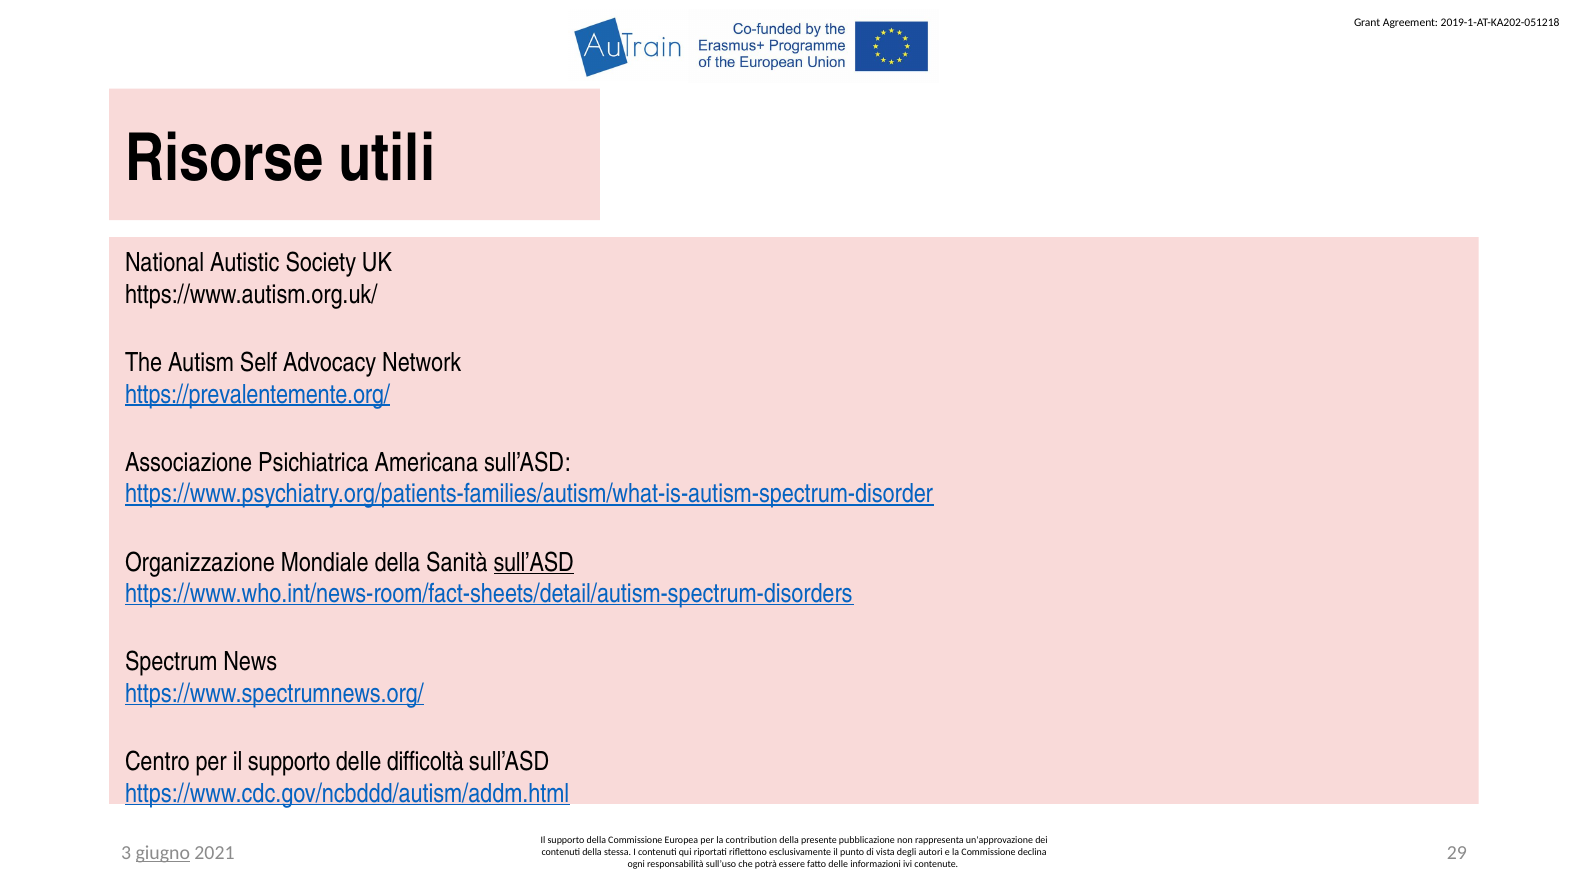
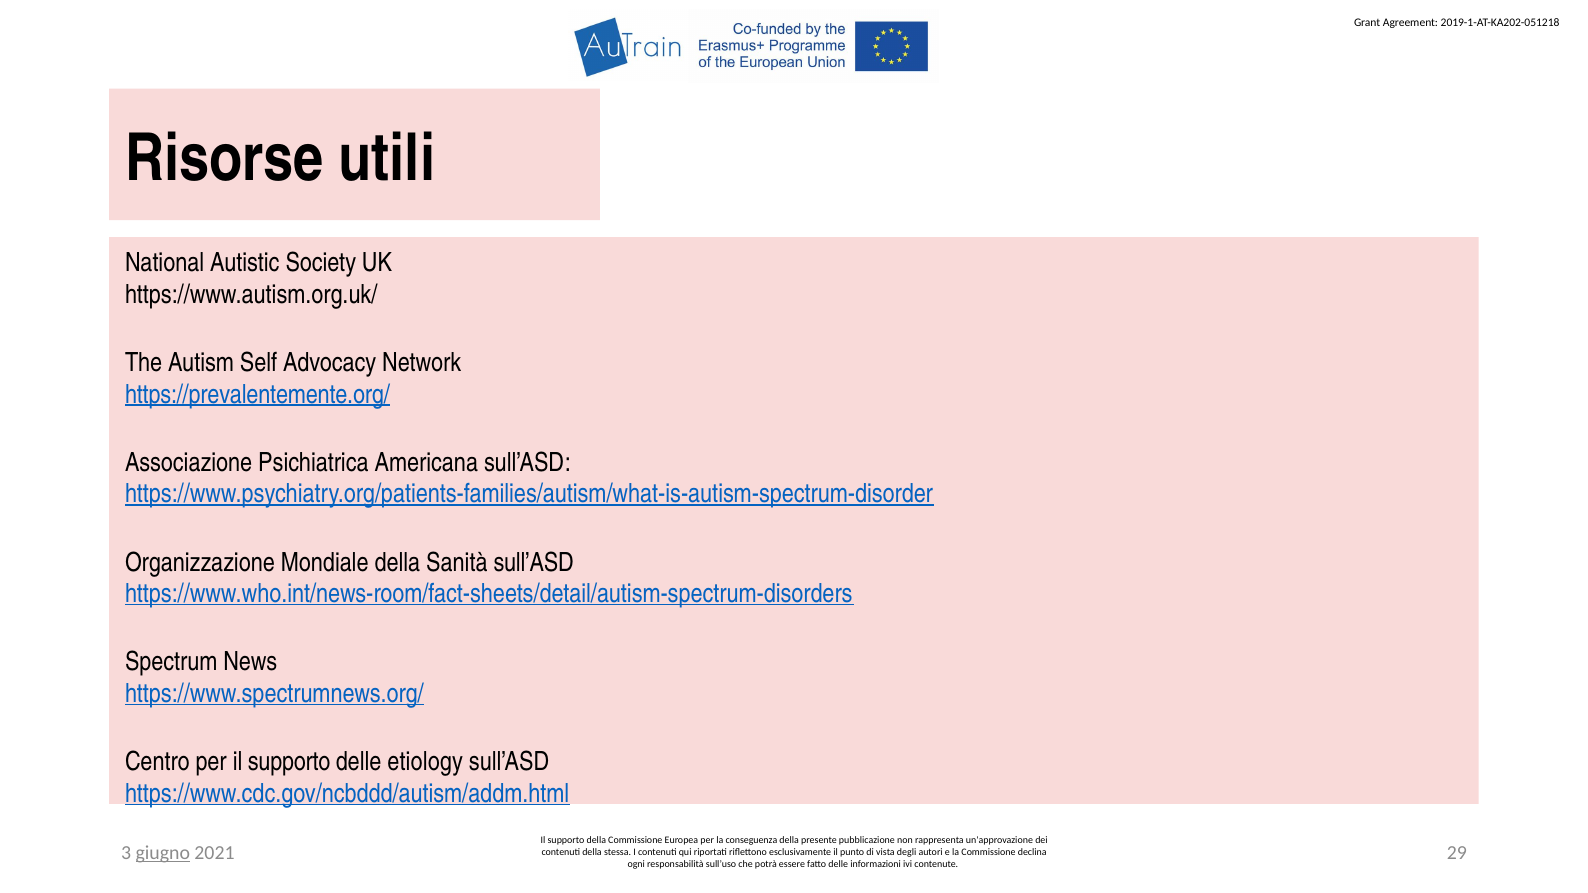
sull’ASD underline: present -> none (534, 562)
difficoltà: difficoltà -> etiology (425, 762)
contribution: contribution -> conseguenza (751, 840)
